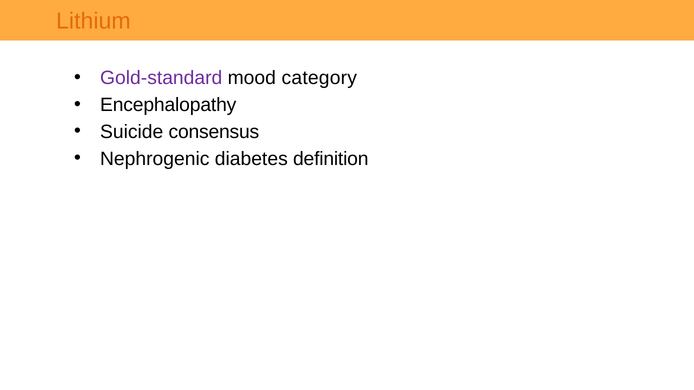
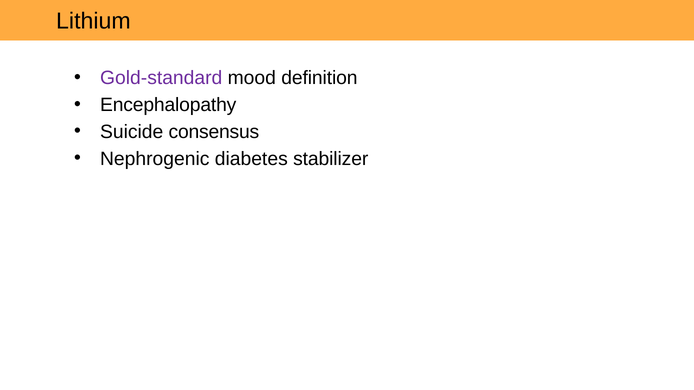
Lithium colour: orange -> black (93, 21)
category: category -> definition (319, 78)
definition: definition -> stabilizer (331, 159)
